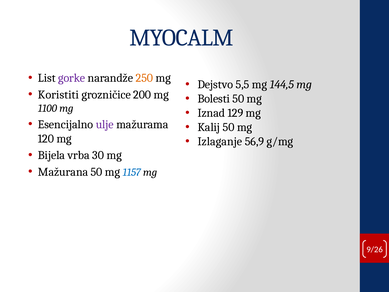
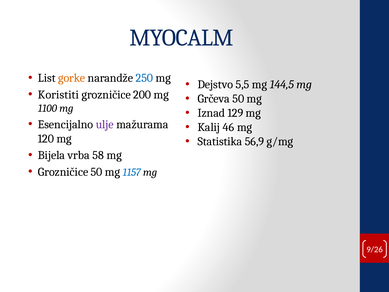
gorke colour: purple -> orange (72, 78)
250 colour: orange -> blue (144, 78)
Bolesti: Bolesti -> Grčeva (214, 99)
Kalij 50: 50 -> 46 (229, 127)
Izlaganje: Izlaganje -> Statistika (220, 141)
30: 30 -> 58 (98, 155)
Mažurana: Mažurana -> Grozničice (63, 172)
